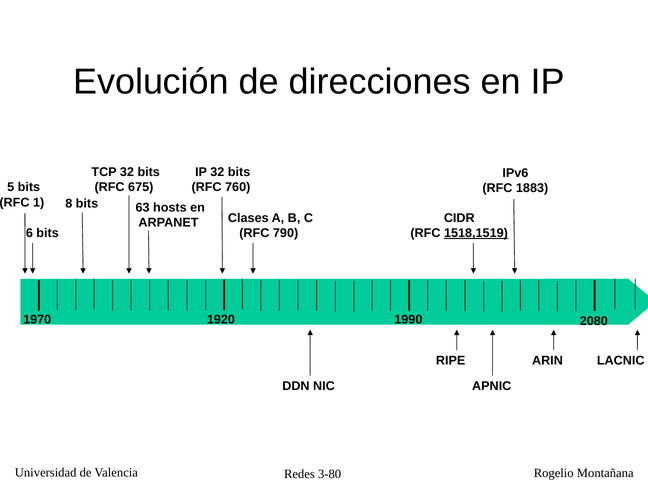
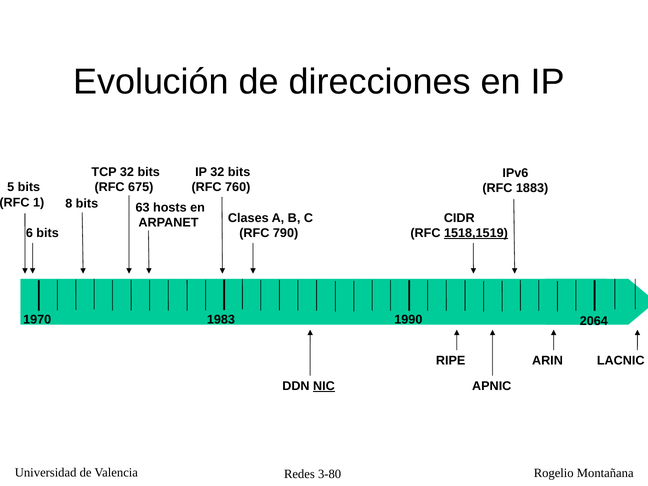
1920: 1920 -> 1983 (221, 320)
2080: 2080 -> 2064 (594, 321)
NIC underline: none -> present (324, 386)
